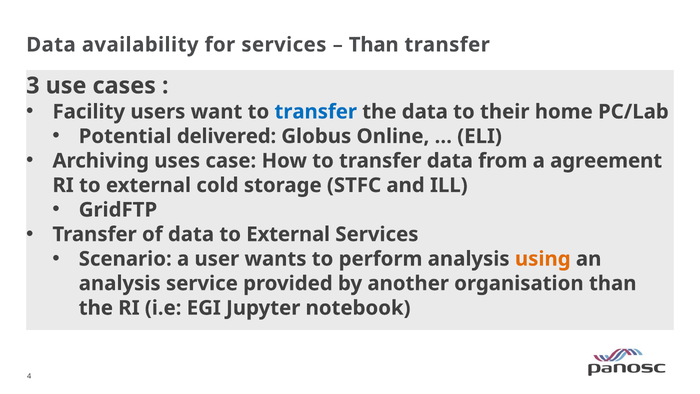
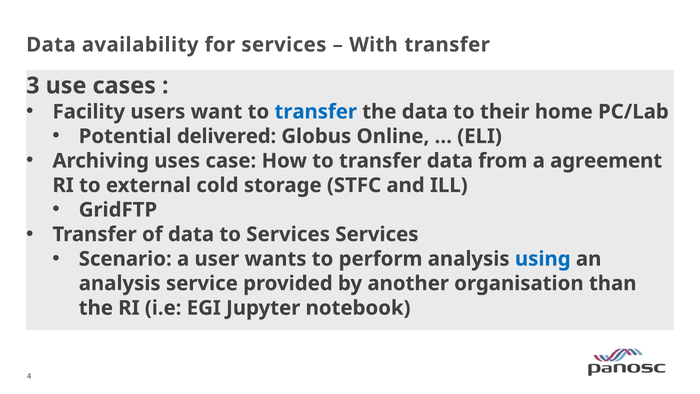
Than: Than -> With (374, 45)
data to External: External -> Services (288, 234)
using colour: orange -> blue (543, 259)
